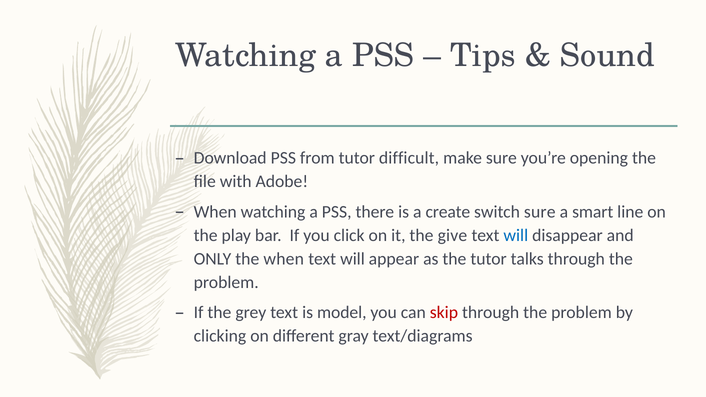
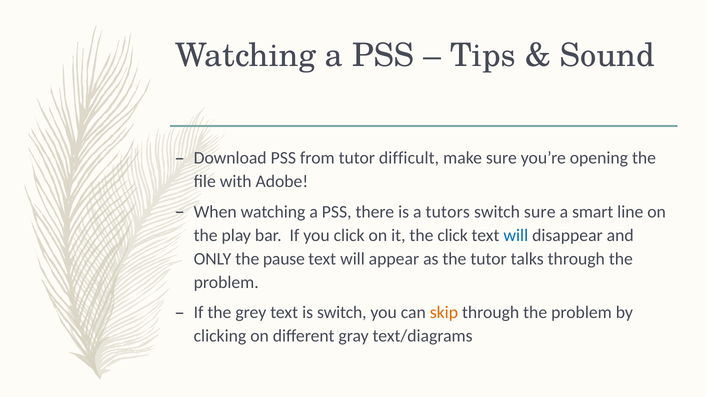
create: create -> tutors (448, 212)
the give: give -> click (453, 235)
the when: when -> pause (284, 259)
is model: model -> switch (342, 313)
skip colour: red -> orange (444, 313)
